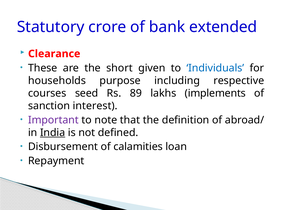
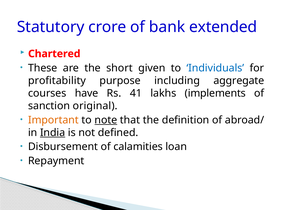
Clearance: Clearance -> Chartered (54, 54)
households: households -> profitability (57, 81)
respective: respective -> aggregate (239, 81)
seed: seed -> have (87, 93)
89: 89 -> 41 (136, 93)
interest: interest -> original (95, 106)
Important colour: purple -> orange (53, 120)
note underline: none -> present (106, 120)
